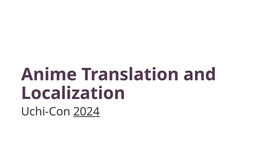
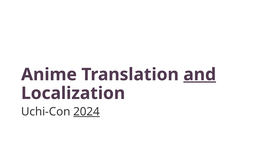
and underline: none -> present (200, 75)
